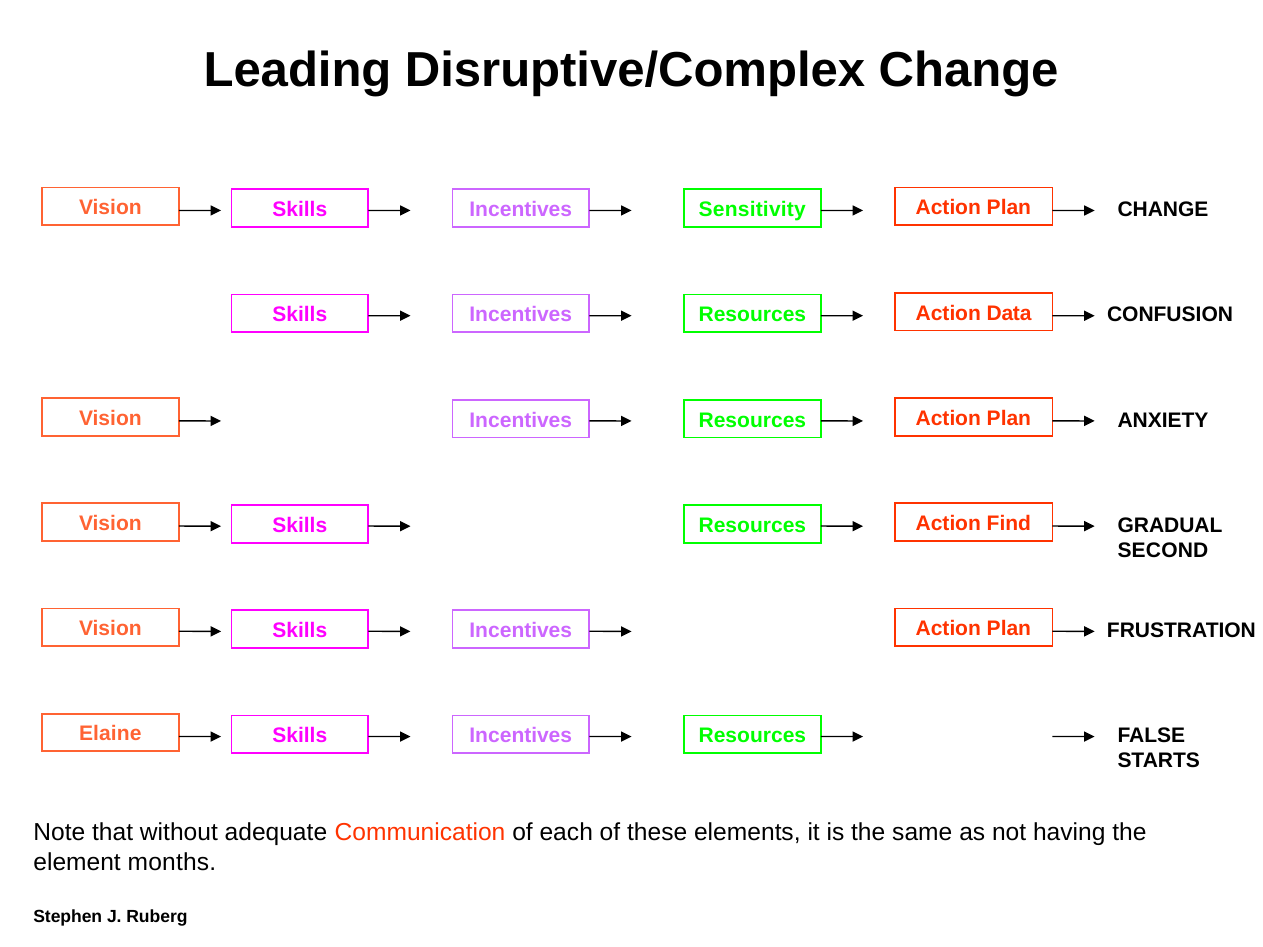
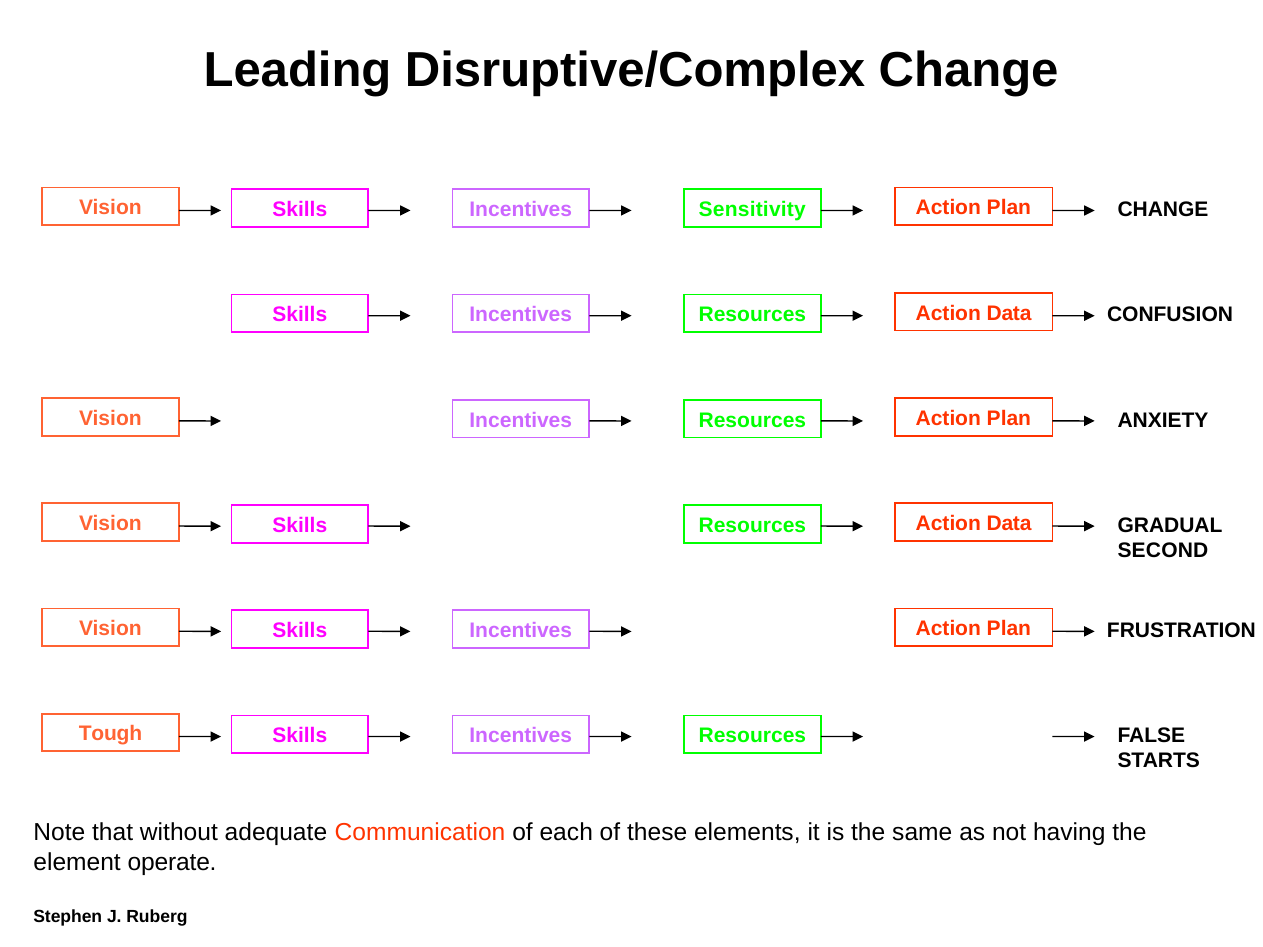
Find: Find -> Data (1009, 524)
Elaine: Elaine -> Tough (111, 734)
months: months -> operate (172, 863)
